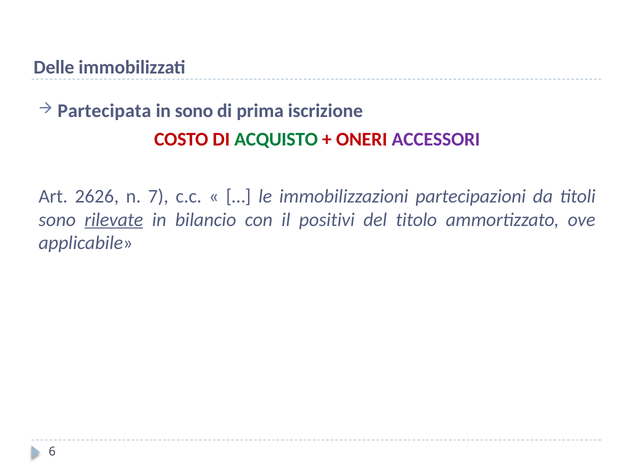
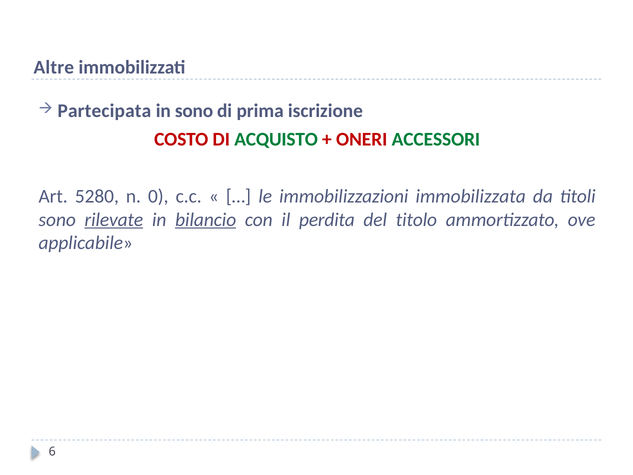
Delle: Delle -> Altre (54, 67)
ACCESSORI colour: purple -> green (436, 139)
2626: 2626 -> 5280 (97, 196)
7: 7 -> 0 (158, 196)
partecipazioni: partecipazioni -> immobilizzata (471, 196)
bilancio underline: none -> present (206, 220)
positivi: positivi -> perdita (327, 220)
